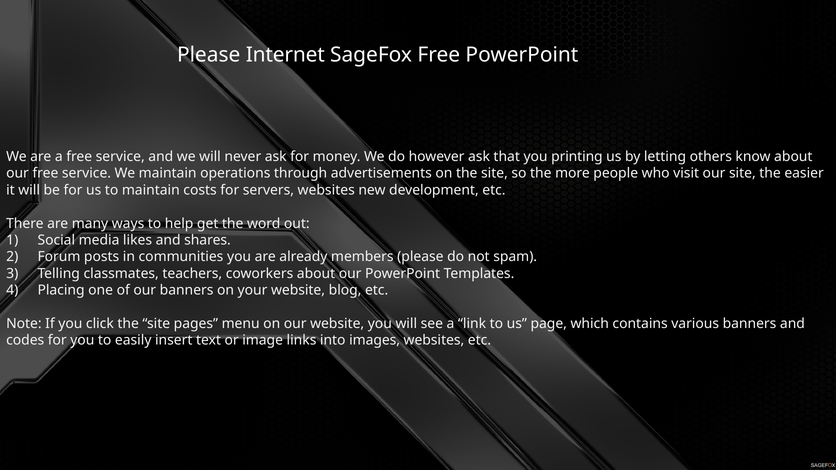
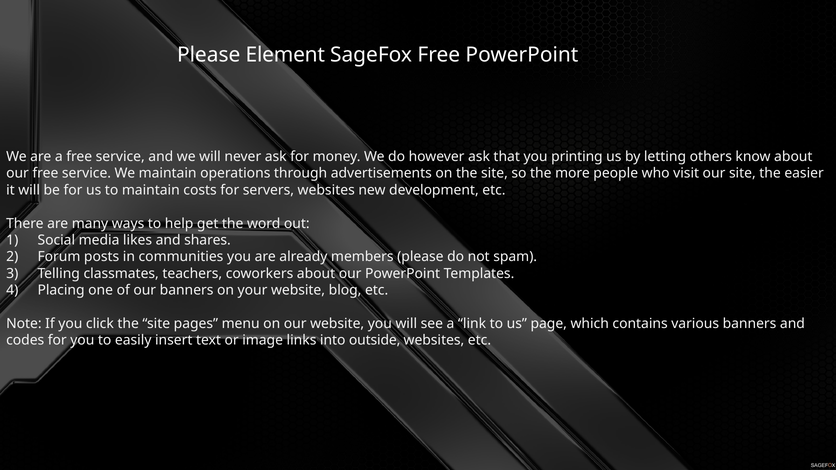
Internet: Internet -> Element (285, 55)
images: images -> outside (375, 341)
